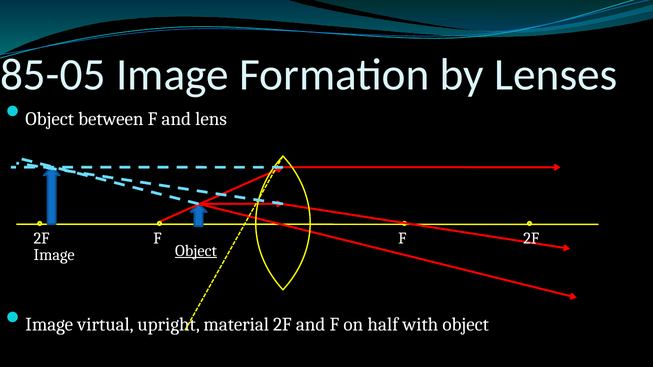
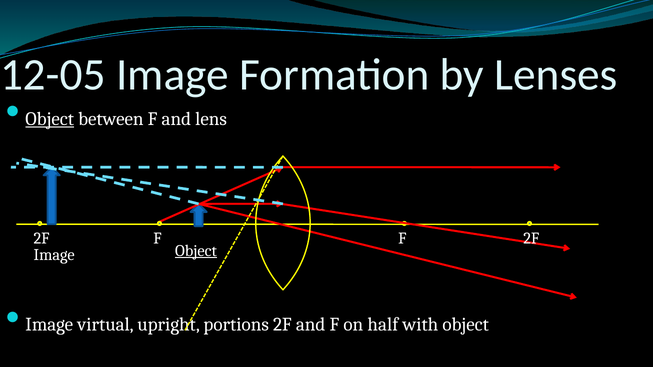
85-05: 85-05 -> 12-05 (53, 75)
Object underline: none -> present (50, 119)
material: material -> portions (236, 325)
